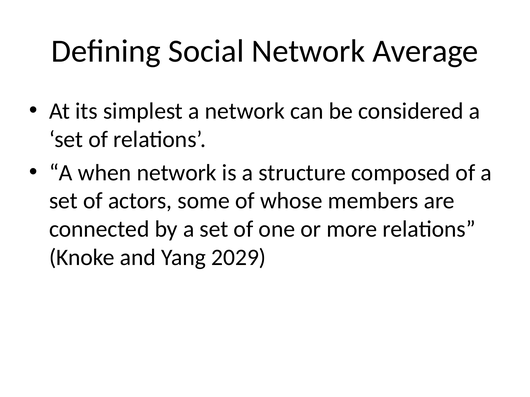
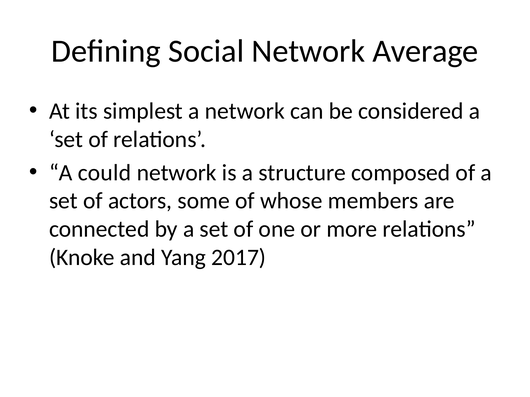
when: when -> could (104, 173)
2029: 2029 -> 2017 (239, 258)
